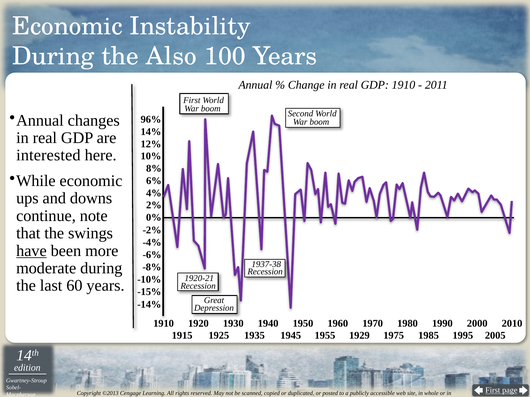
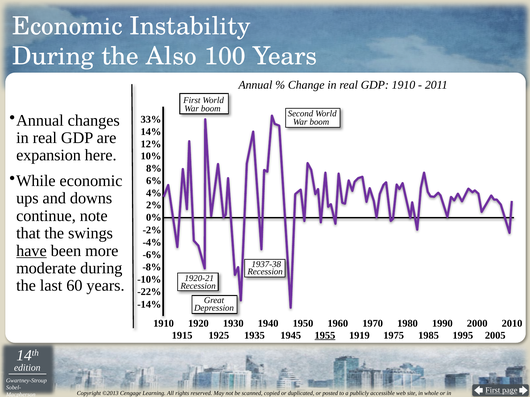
96%: 96% -> 33% (151, 120)
interested: interested -> expansion (49, 155)
-15%: -15% -> -22% (149, 292)
1955 underline: none -> present (325, 336)
1929: 1929 -> 1919 (359, 336)
